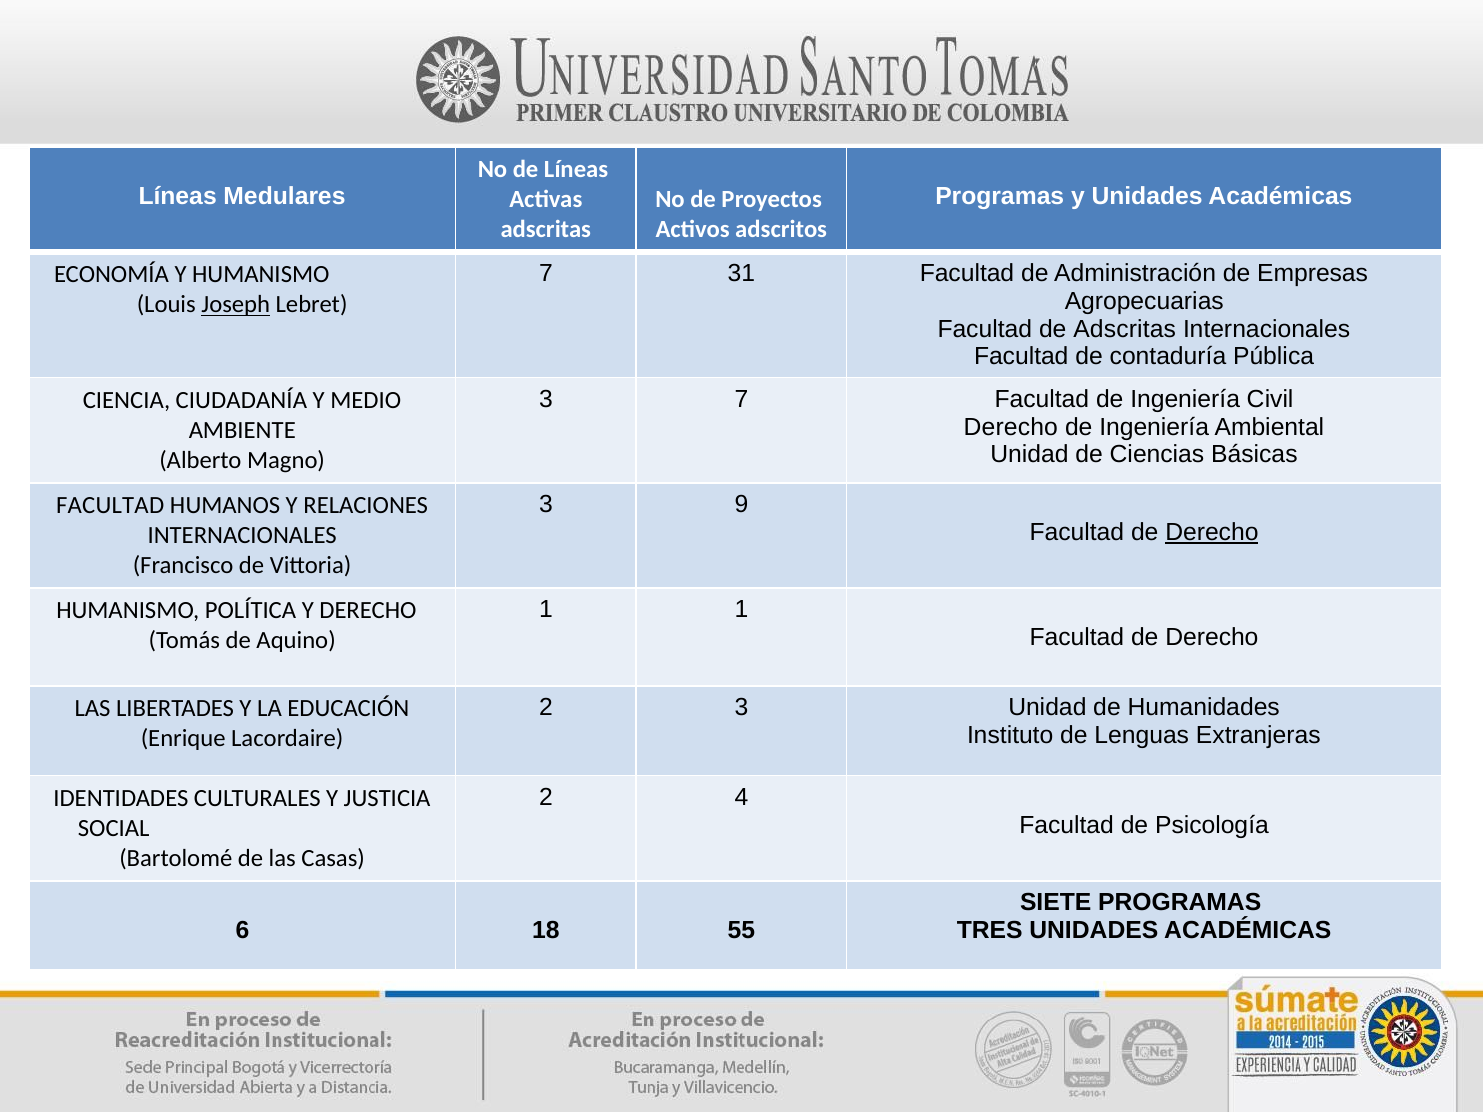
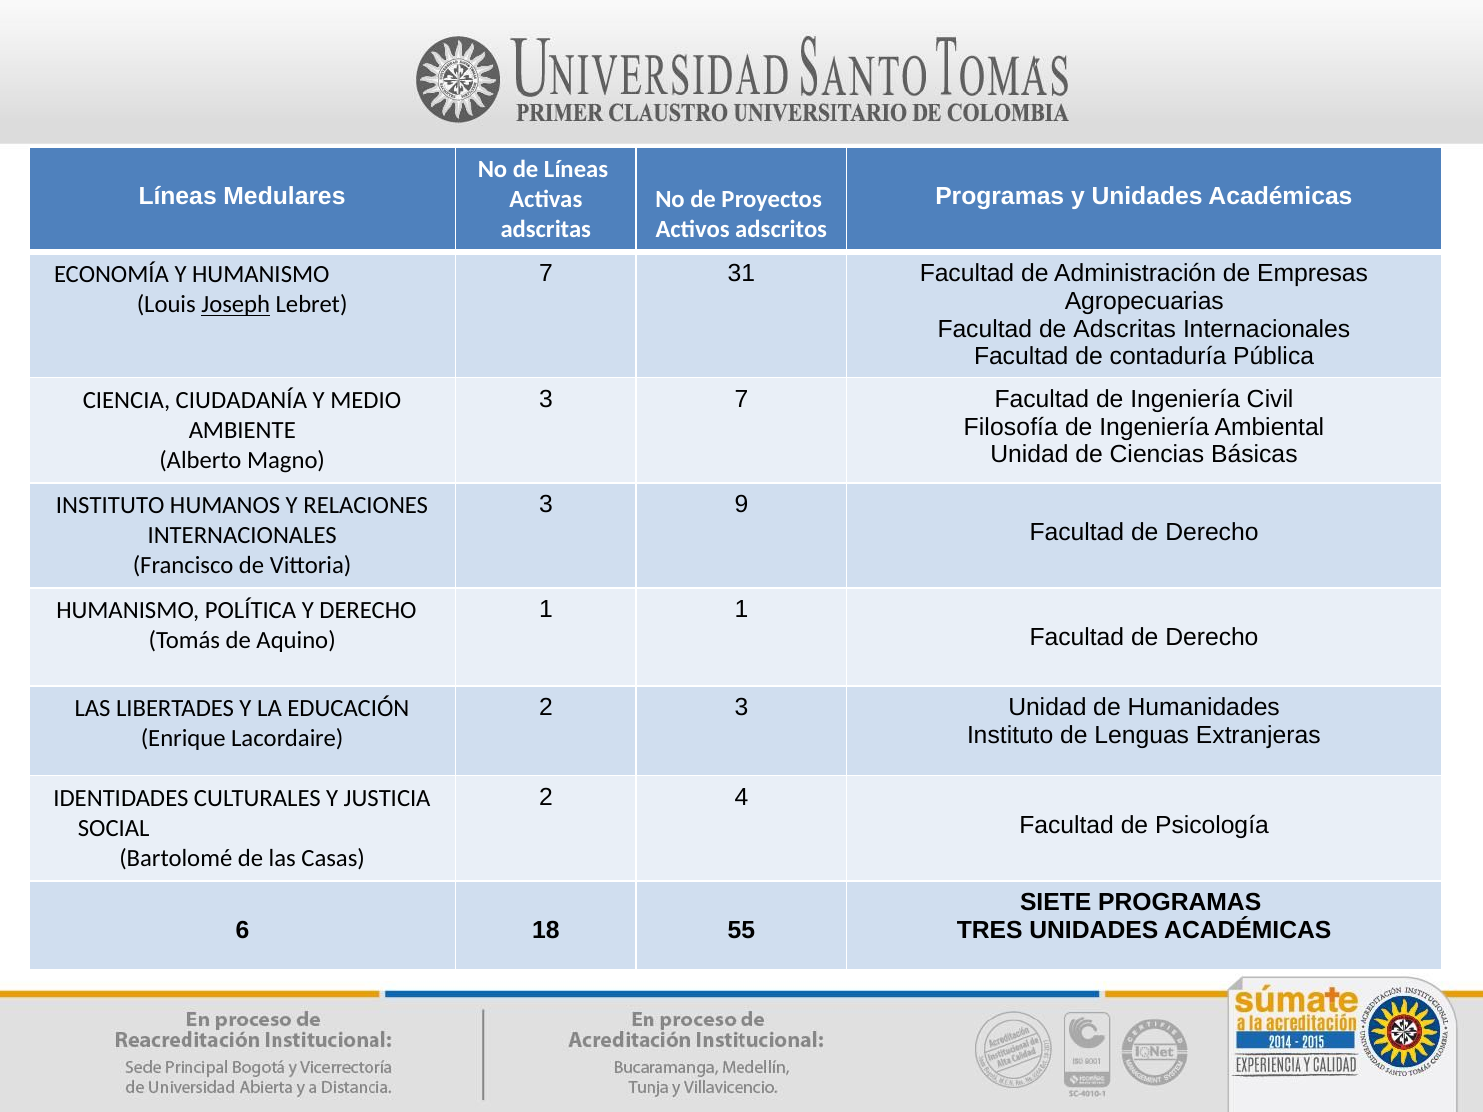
Derecho: Derecho -> Filosofía (1011, 427)
FACULTAD: FACULTAD -> INSTITUTO (110, 506)
Derecho underline: present -> none (1212, 532)
